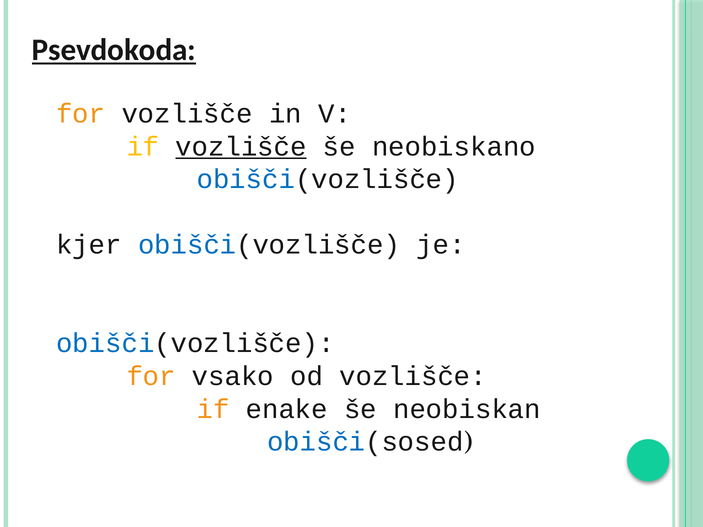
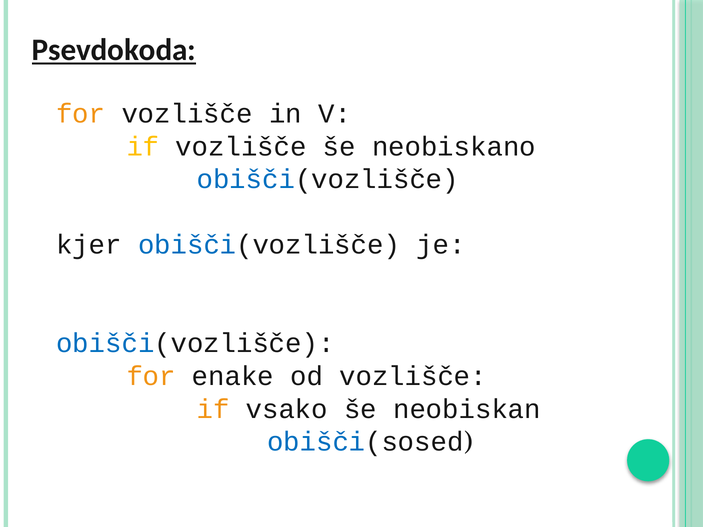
vozlišče underline: present -> none (241, 147)
vsako: vsako -> enake (233, 376)
enake: enake -> vsako (287, 409)
